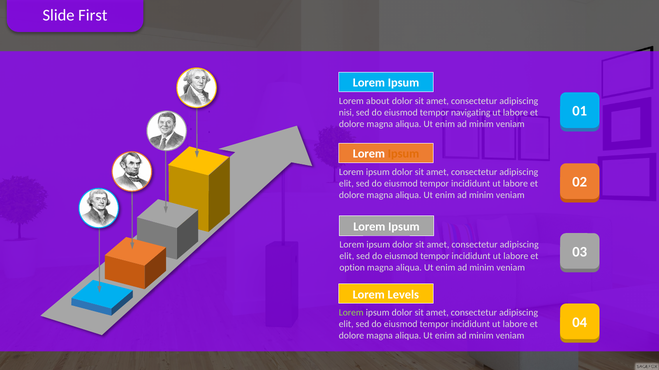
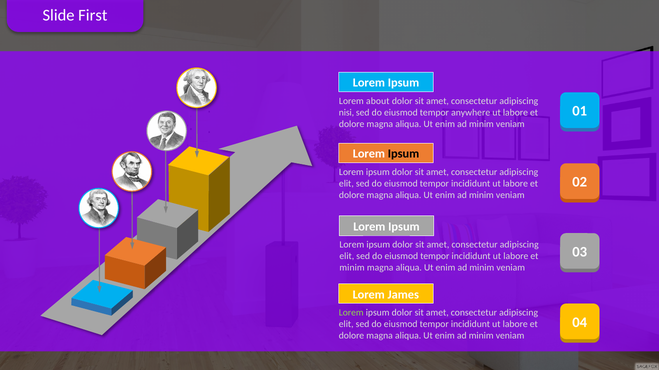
navigating: navigating -> anywhere (471, 113)
Ipsum colour: orange -> black (404, 154)
option: option -> minim (352, 268)
Levels: Levels -> James (403, 295)
